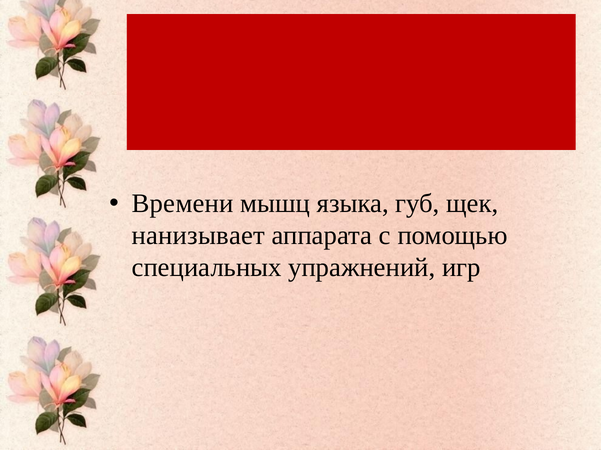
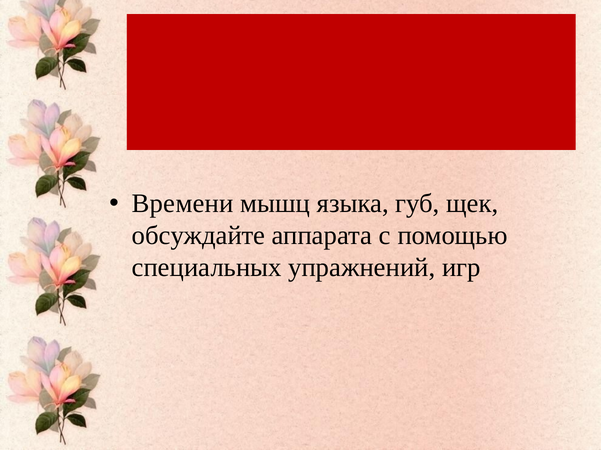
нанизывает: нанизывает -> обсуждайте (199, 236)
